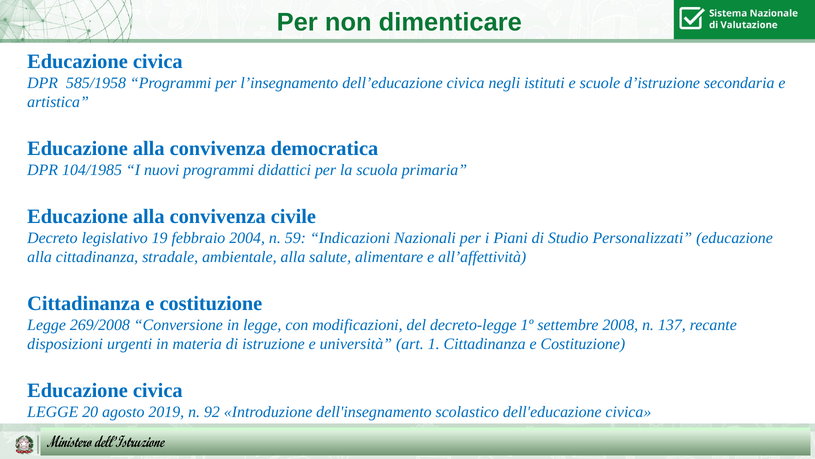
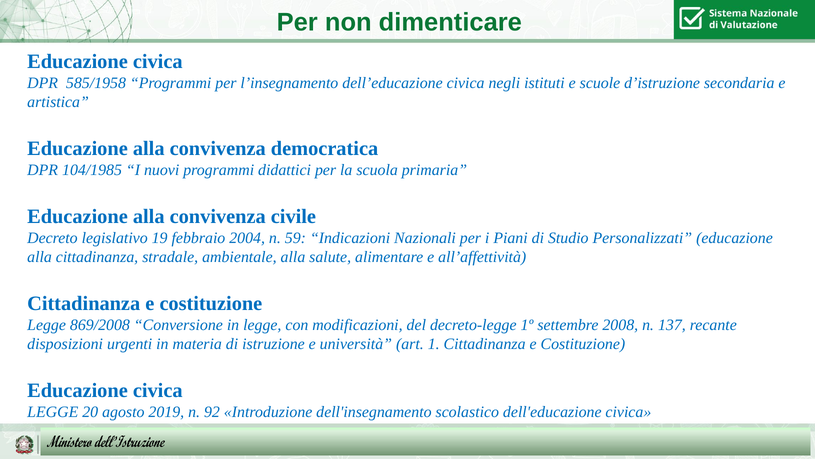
269/2008: 269/2008 -> 869/2008 (100, 325)
